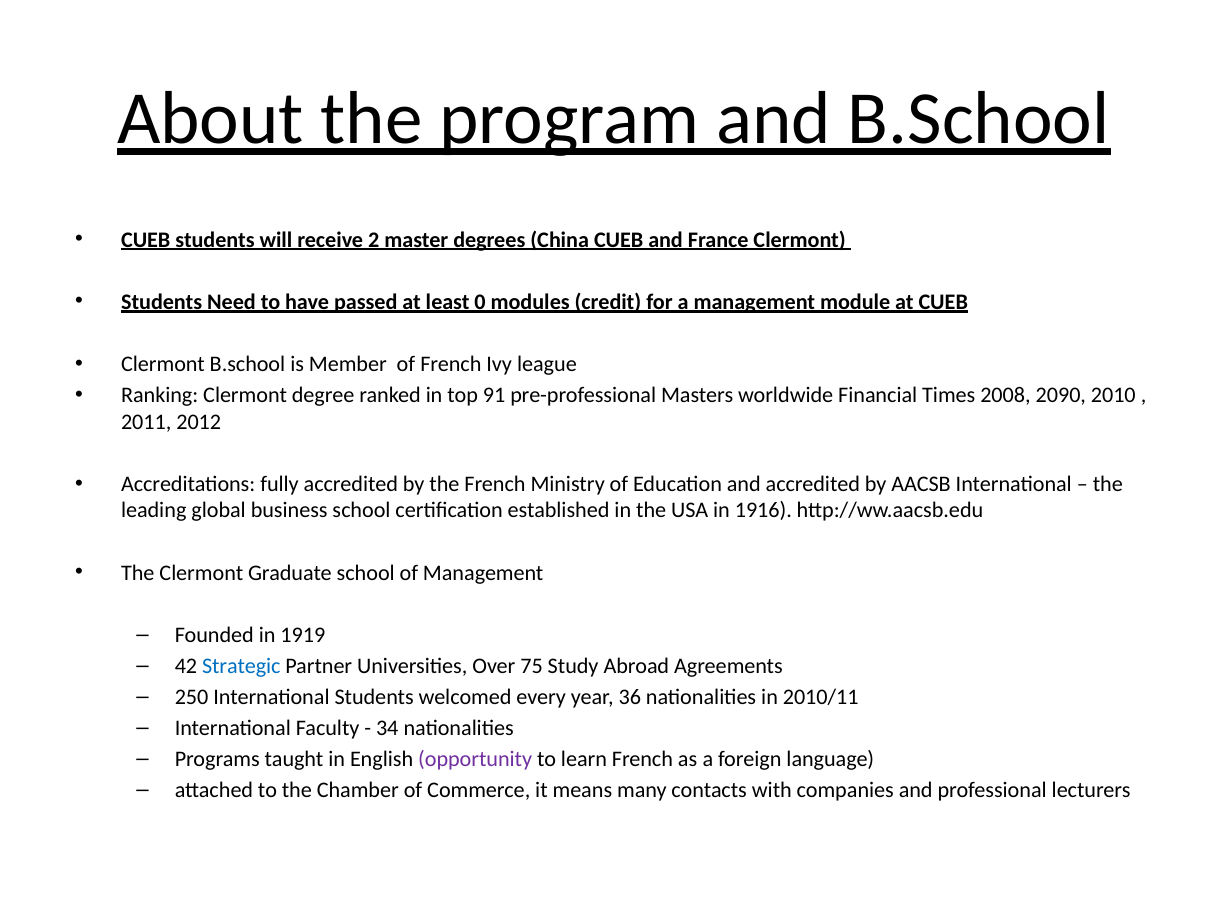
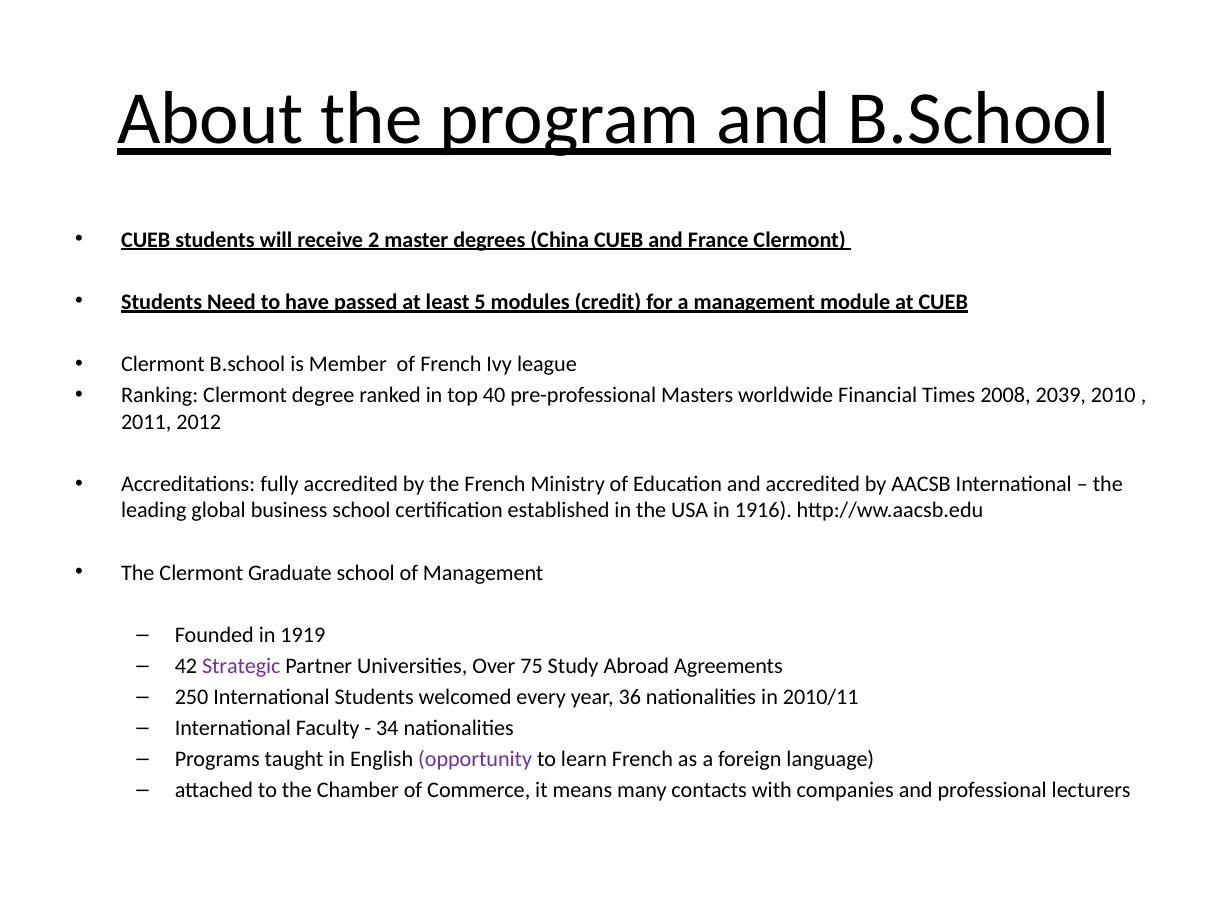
0: 0 -> 5 (480, 302)
91: 91 -> 40 (494, 395)
2090: 2090 -> 2039 (1061, 395)
Strategic colour: blue -> purple (241, 666)
